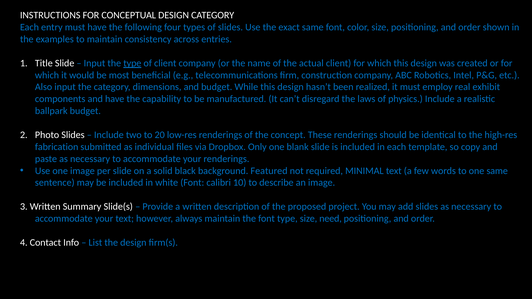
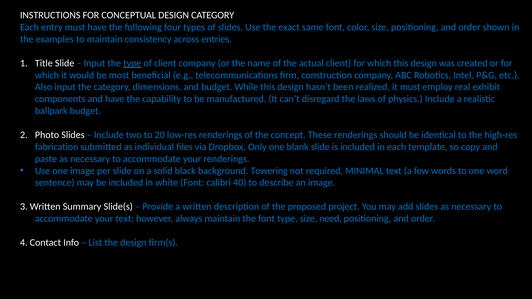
Featured: Featured -> Towering (269, 171)
one same: same -> word (497, 171)
10: 10 -> 40 (240, 183)
